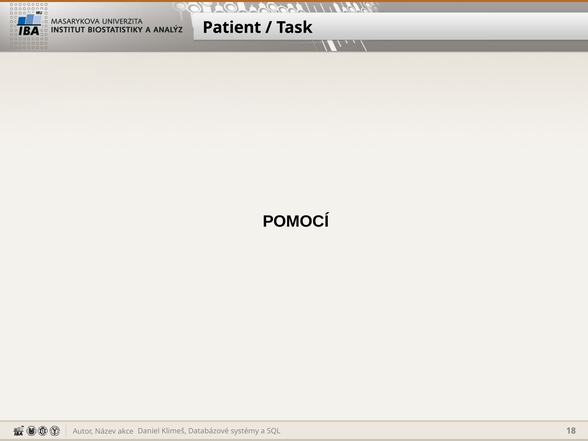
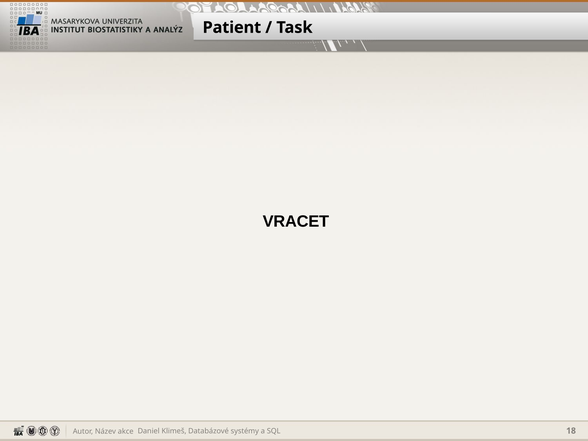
POMOCÍ: POMOCÍ -> VRACET (296, 222)
